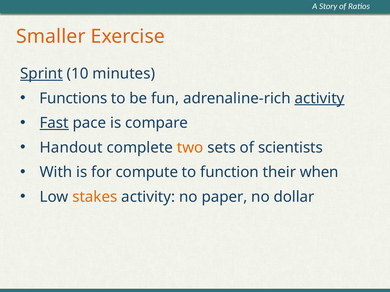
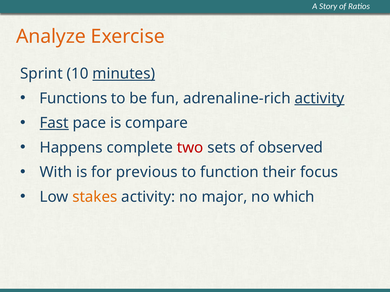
Smaller: Smaller -> Analyze (51, 36)
Sprint underline: present -> none (41, 74)
minutes underline: none -> present (124, 74)
Handout: Handout -> Happens (71, 148)
two colour: orange -> red (190, 148)
scientists: scientists -> observed (290, 148)
compute: compute -> previous (147, 172)
when: when -> focus (319, 172)
paper: paper -> major (224, 197)
dollar: dollar -> which (294, 197)
